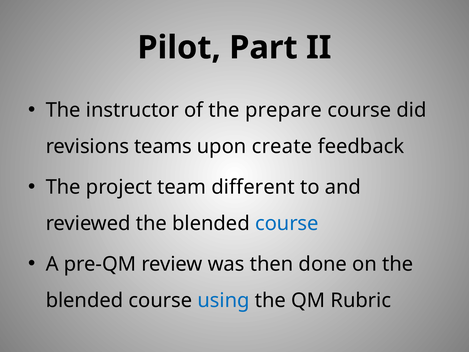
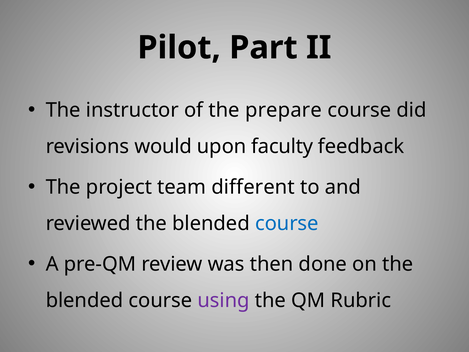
teams: teams -> would (163, 146)
create: create -> faculty (282, 146)
using colour: blue -> purple (224, 300)
